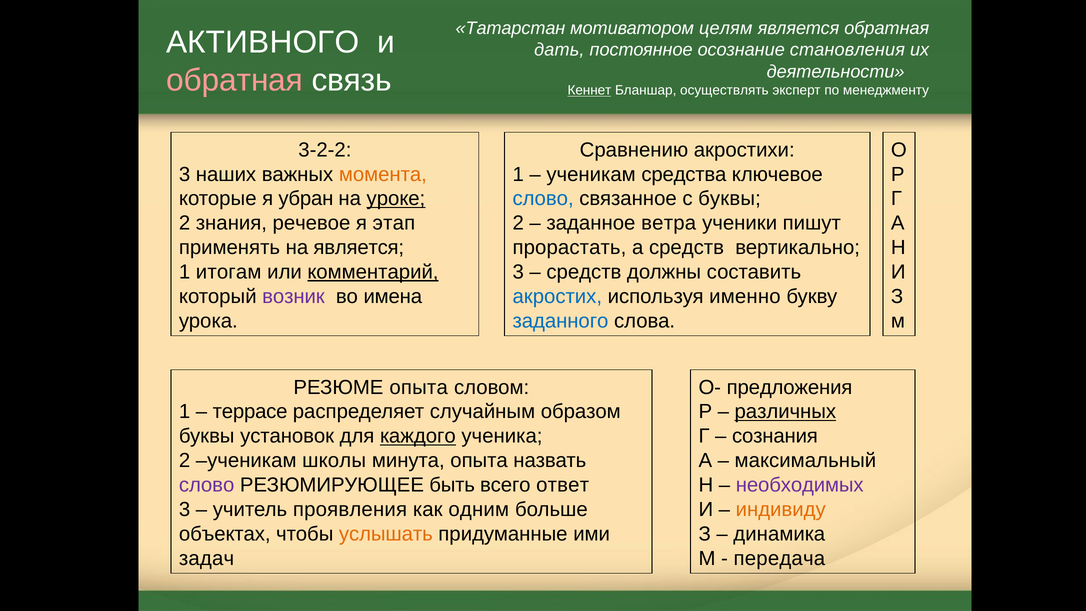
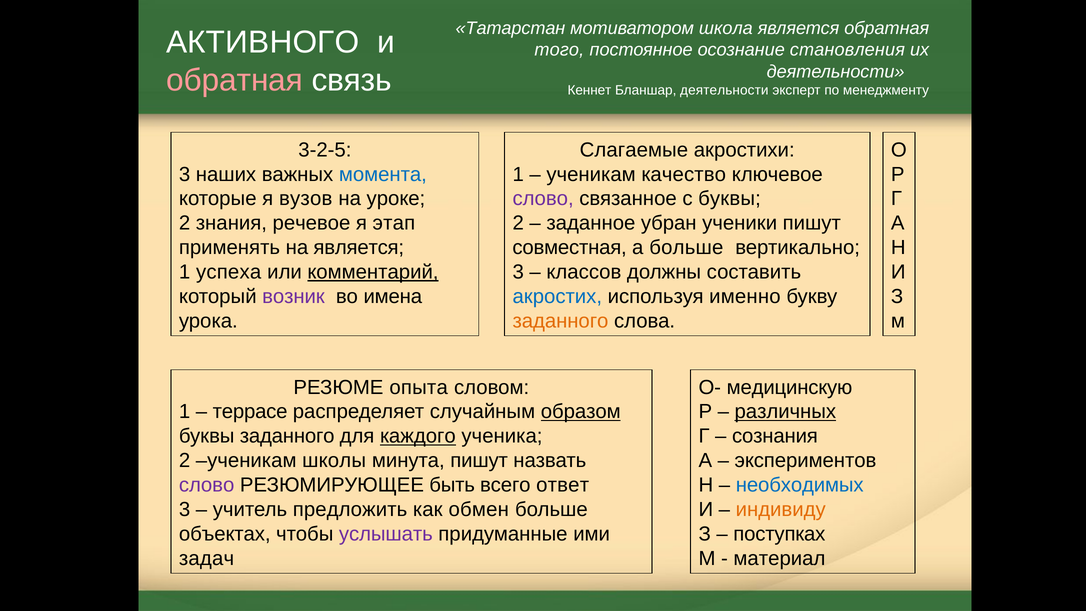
целям: целям -> школа (726, 28)
дать: дать -> того (559, 50)
Кеннет underline: present -> none (589, 90)
Бланшар осуществлять: осуществлять -> деятельности (724, 90)
3-2-2: 3-2-2 -> 3-2-5 (325, 150)
Сравнению: Сравнению -> Слагаемые (634, 150)
момента colour: orange -> blue (383, 174)
средства: средства -> качество (684, 174)
убран: убран -> вузов (306, 199)
уроке underline: present -> none (396, 199)
слово colour: blue -> purple (543, 199)
ветра: ветра -> убран (669, 223)
прорастать: прорастать -> совместная (570, 248)
а средств: средств -> больше (686, 248)
итогам: итогам -> успеха (229, 272)
средств: средств -> классов (584, 272)
заданного colour: blue -> orange (560, 321)
предложения: предложения -> медицинскую (790, 387)
образом underline: none -> present (581, 412)
буквы установок: установок -> заданного (287, 436)
минута опыта: опыта -> пишут (479, 461)
максимальный: максимальный -> экспериментов (805, 461)
необходимых colour: purple -> blue (800, 485)
проявления: проявления -> предложить (350, 509)
одним: одним -> обмен (479, 509)
услышать colour: orange -> purple (386, 534)
динамика: динамика -> поступках (779, 534)
передача: передача -> материал (779, 558)
